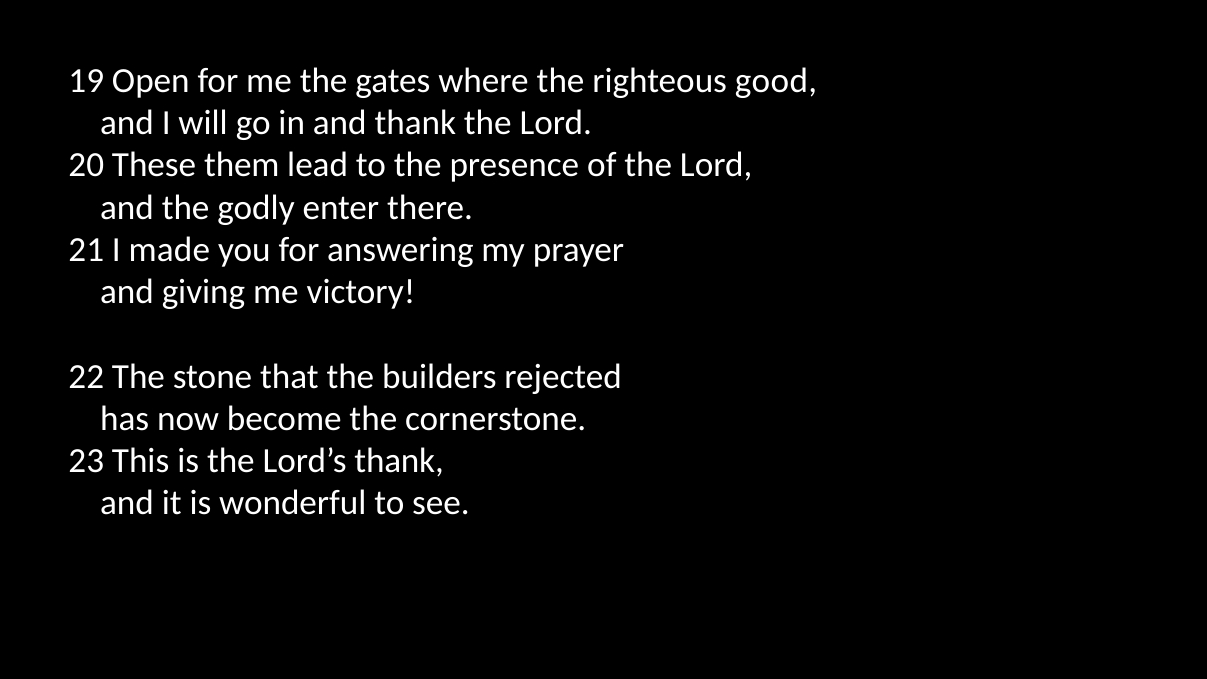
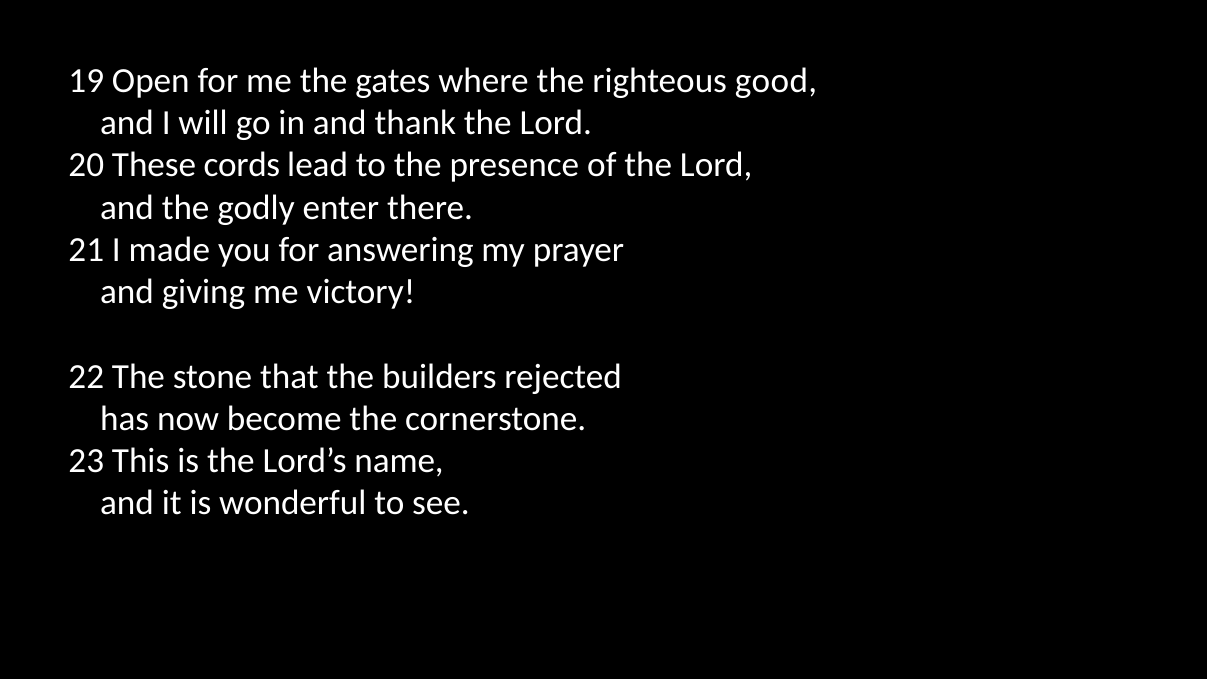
them: them -> cords (242, 165)
Lord’s thank: thank -> name (399, 461)
